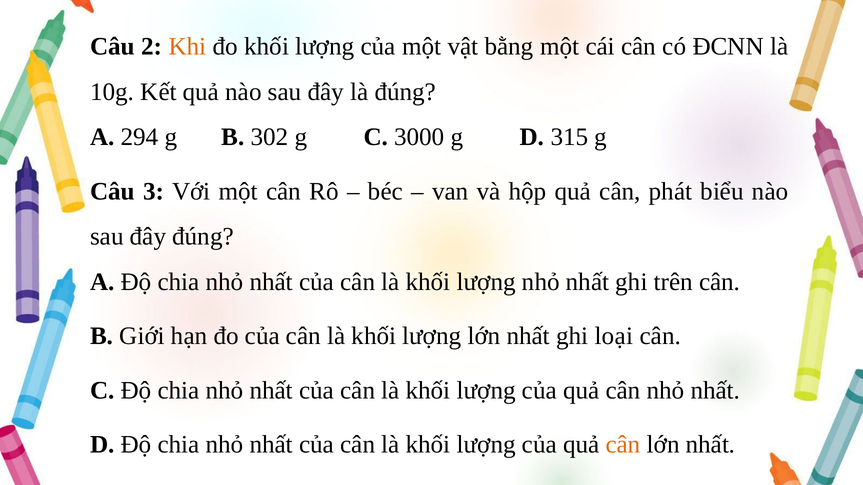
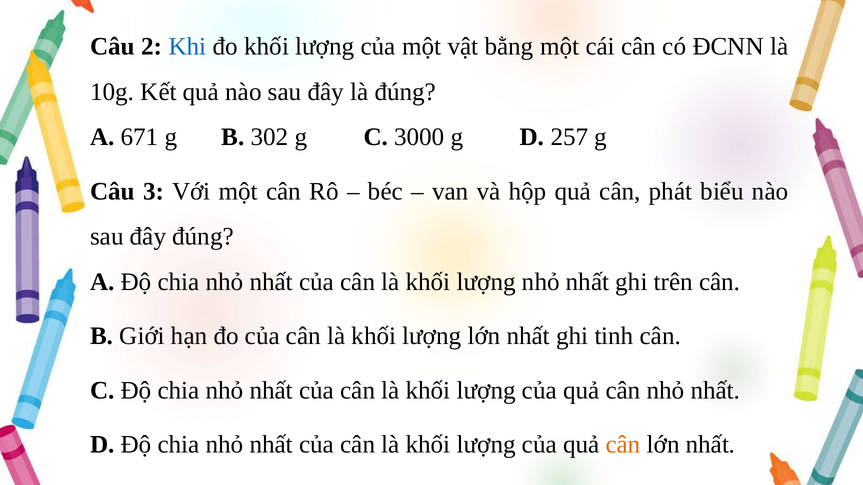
Khi colour: orange -> blue (187, 46)
294: 294 -> 671 (140, 137)
315: 315 -> 257 (569, 137)
loại: loại -> tinh (614, 336)
